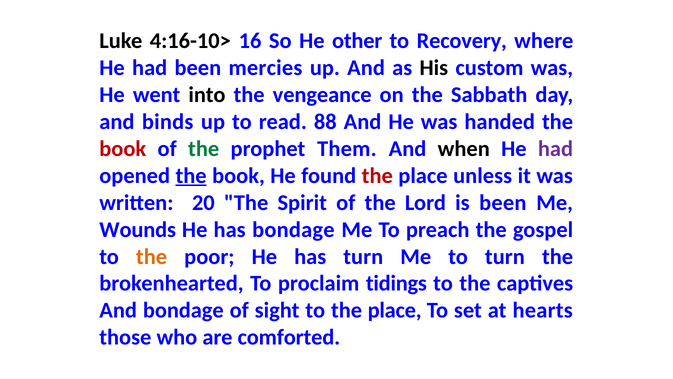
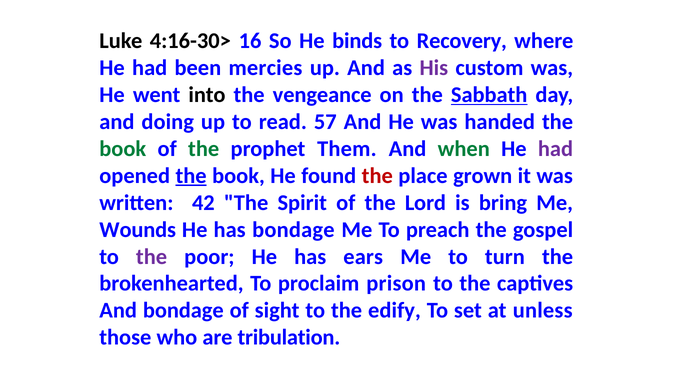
4:16-10>: 4:16-10> -> 4:16-30> (190, 41)
other: other -> binds (357, 41)
His colour: black -> purple (434, 68)
Sabbath underline: none -> present (489, 95)
binds: binds -> doing (168, 122)
88: 88 -> 57 (325, 122)
book colour: red -> green (123, 149)
when colour: black -> green (464, 149)
unless: unless -> grown (483, 176)
20: 20 -> 42 (203, 202)
is been: been -> bring (503, 202)
the colour: orange -> purple (152, 256)
has turn: turn -> ears (363, 256)
tidings: tidings -> prison (396, 283)
to the place: place -> edify (394, 310)
hearts: hearts -> unless (543, 310)
comforted: comforted -> tribulation (289, 337)
